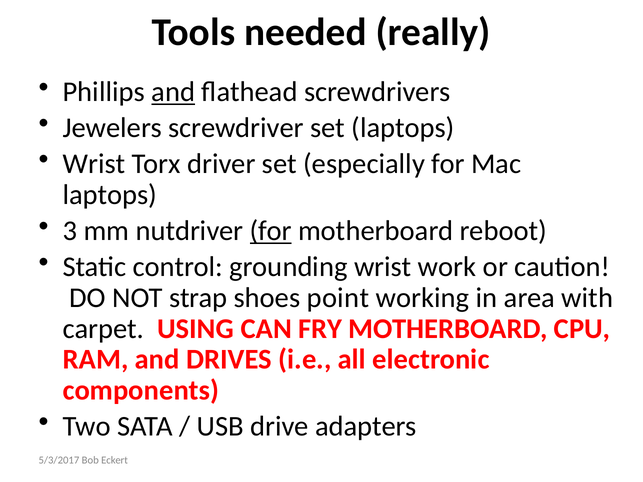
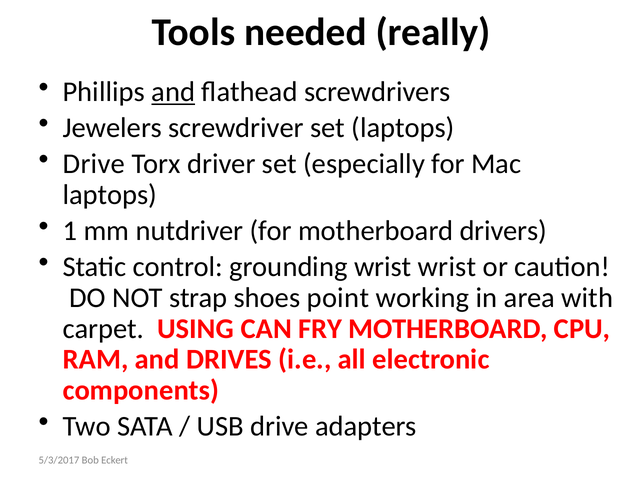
Wrist: Wrist -> Drive (94, 164)
3: 3 -> 1 (70, 231)
for underline: present -> none (271, 231)
reboot: reboot -> drivers (503, 231)
wrist work: work -> wrist (447, 267)
